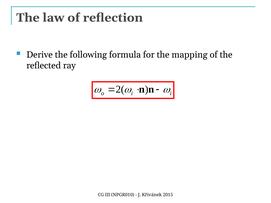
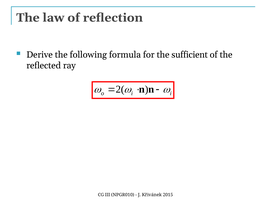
mapping: mapping -> sufficient (190, 55)
